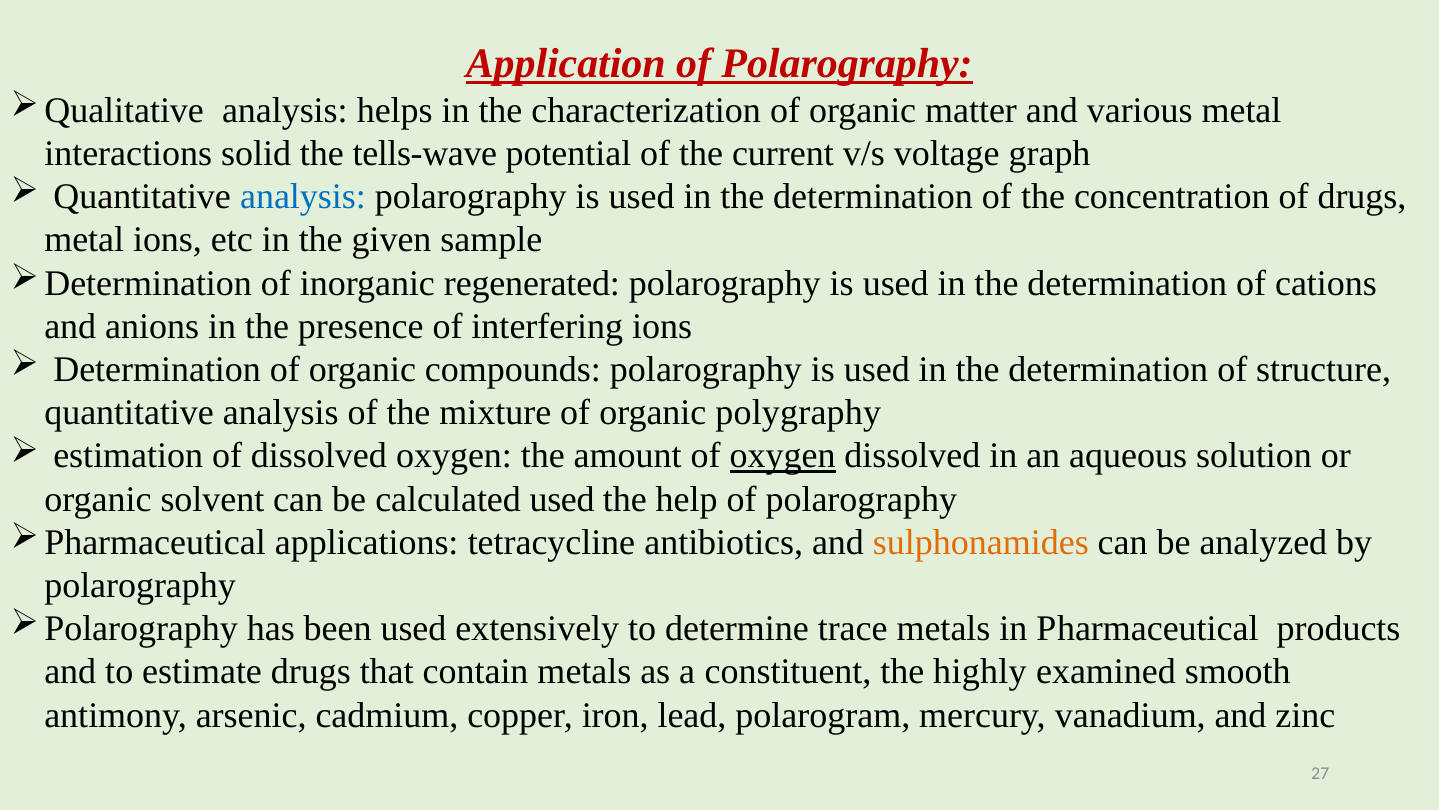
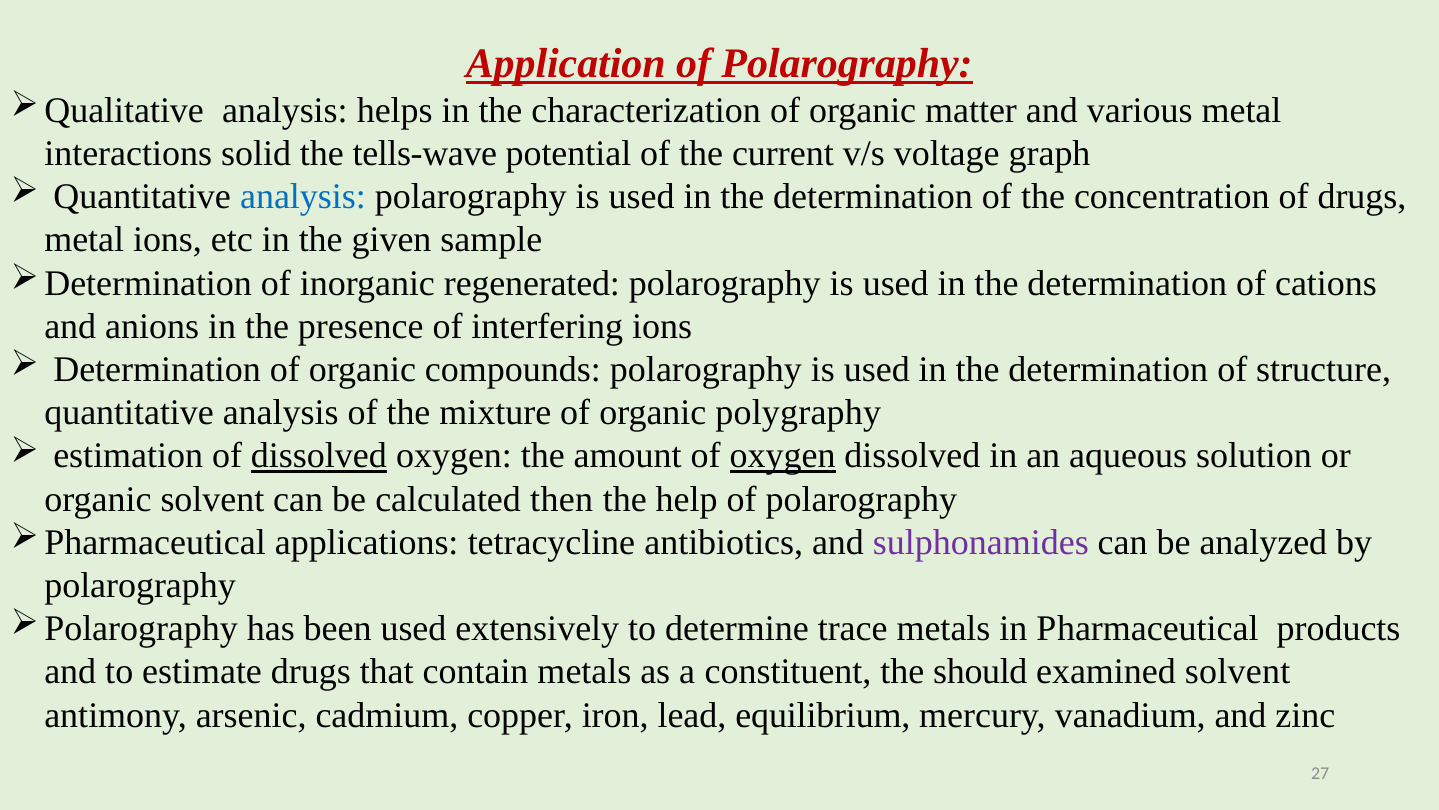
dissolved underline: none -> present (319, 456)
calculated used: used -> then (562, 499)
sulphonamides colour: orange -> purple (981, 542)
highly: highly -> should (980, 672)
examined smooth: smooth -> solvent (1238, 672)
polarogram: polarogram -> equilibrium (823, 715)
